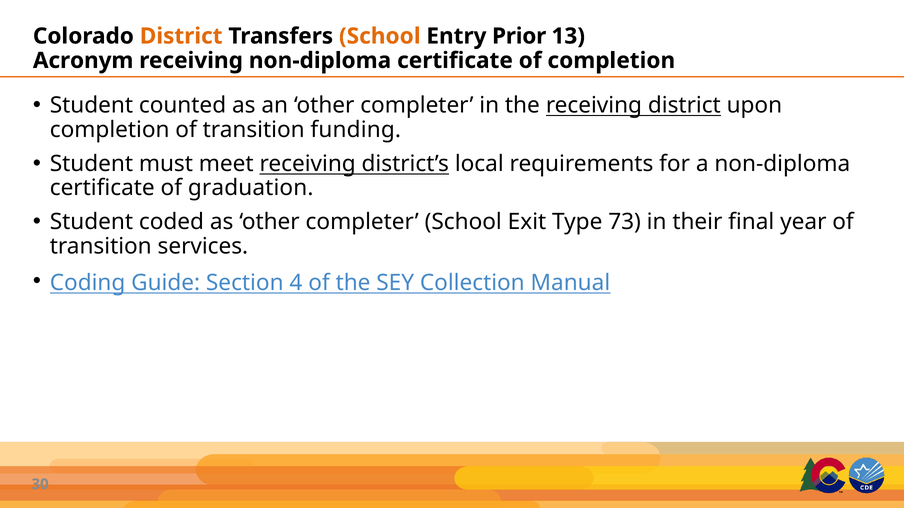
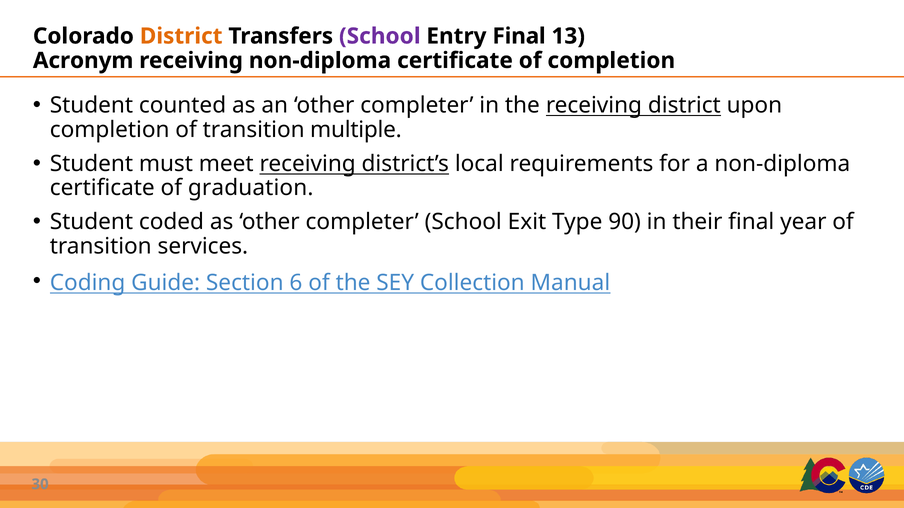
School colour: orange -> purple (380, 36)
Entry Prior: Prior -> Final (519, 36)
funding: funding -> multiple (356, 130)
73: 73 -> 90 (625, 222)
4: 4 -> 6 (296, 283)
